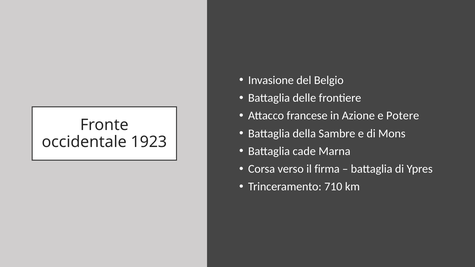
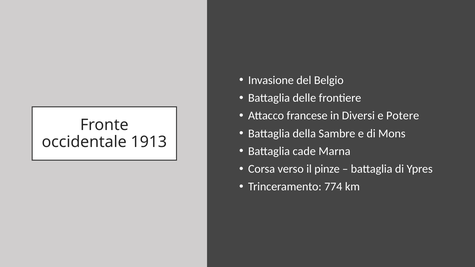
Azione: Azione -> Diversi (358, 116)
1923: 1923 -> 1913 (149, 142)
firma: firma -> pinze (327, 169)
710: 710 -> 774 (333, 187)
